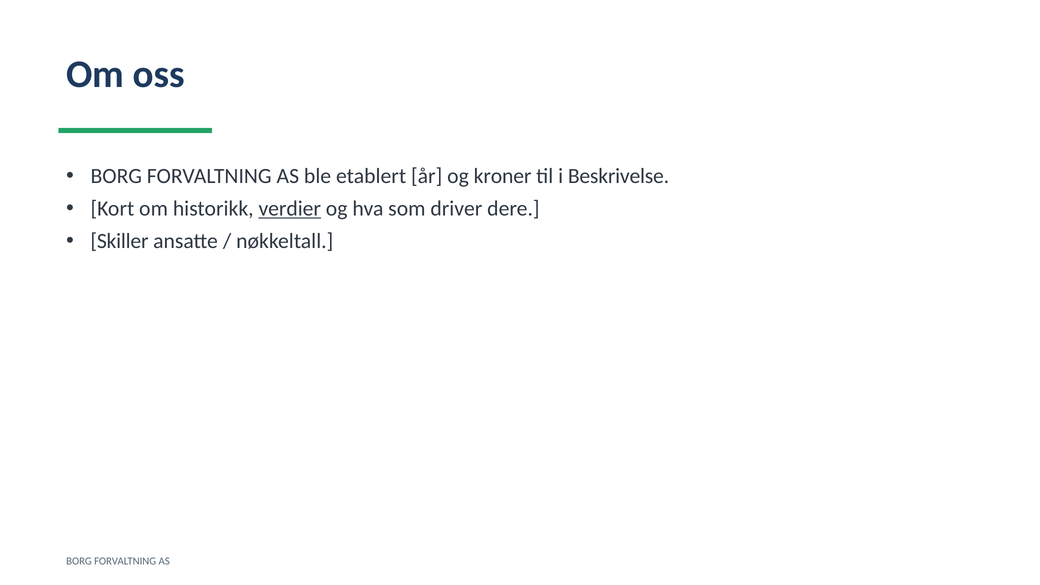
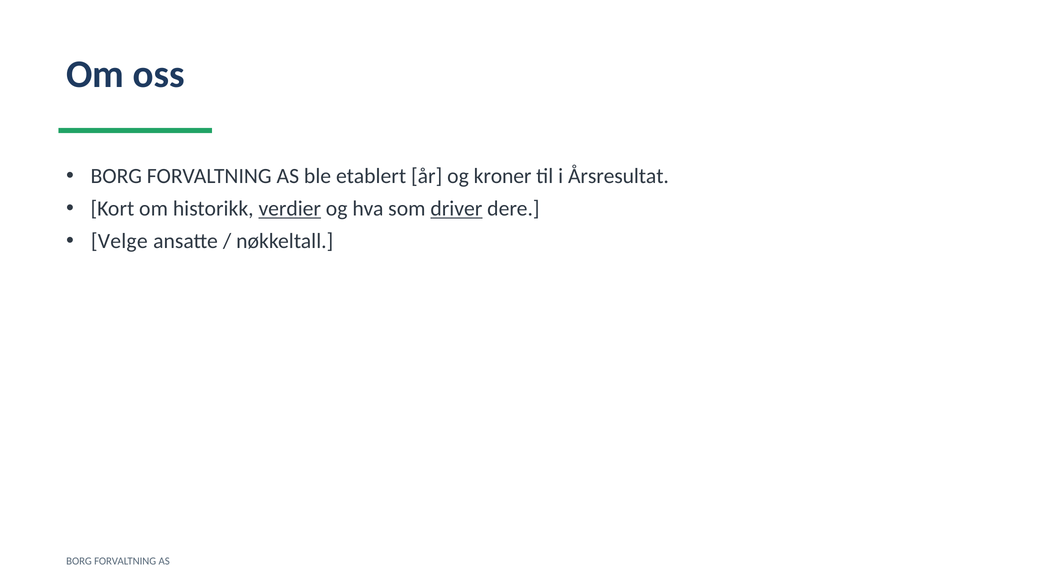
Beskrivelse: Beskrivelse -> Årsresultat (618, 176)
driver underline: none -> present (456, 209)
Skiller: Skiller -> Velge (119, 241)
